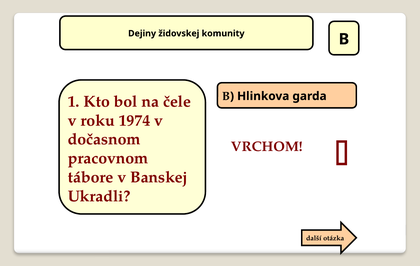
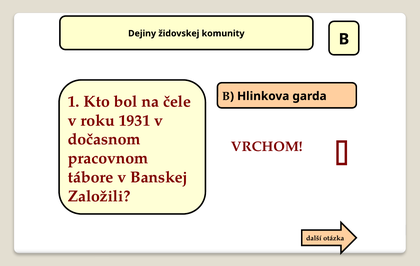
1974: 1974 -> 1931 (134, 121)
Ukradli: Ukradli -> Založili (99, 197)
